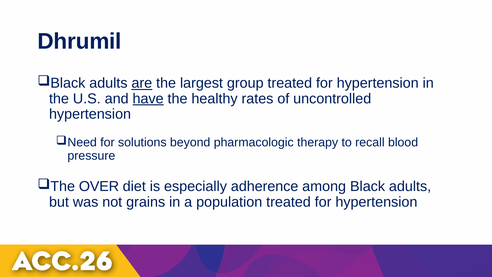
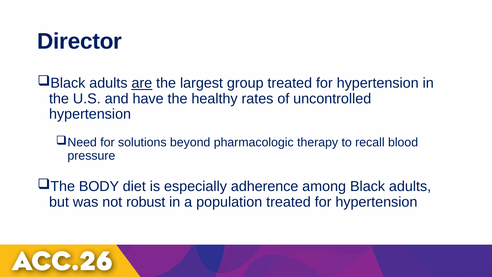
Dhrumil: Dhrumil -> Director (80, 41)
have underline: present -> none (148, 99)
OVER: OVER -> BODY (99, 186)
grains: grains -> robust (146, 202)
